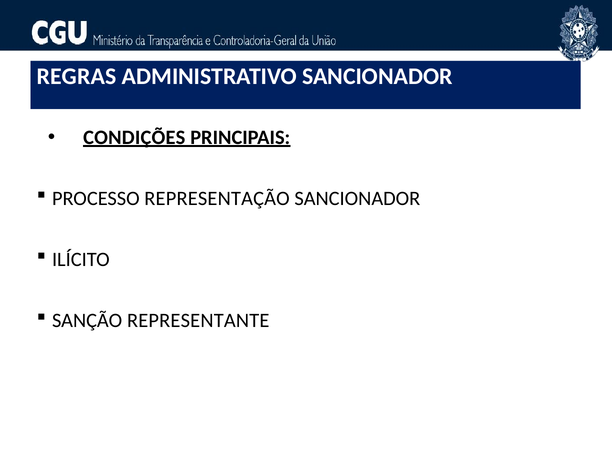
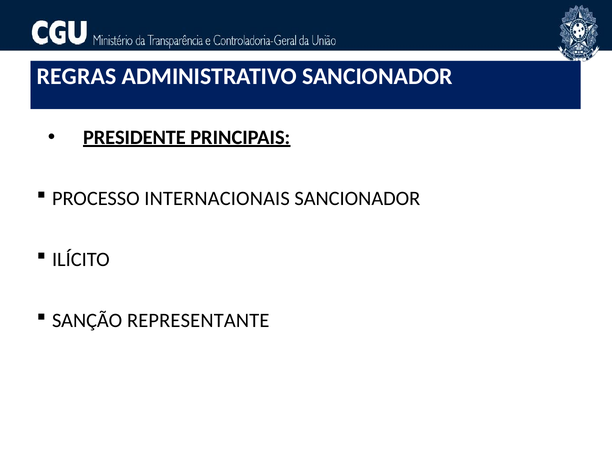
CONDIÇÕES: CONDIÇÕES -> PRESIDENTE (134, 137)
REPRESENTAÇÃO: REPRESENTAÇÃO -> INTERNACIONAIS (217, 198)
